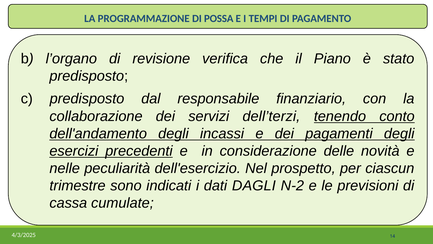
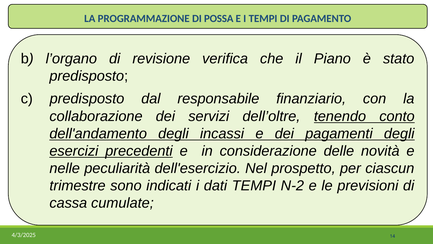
dell’terzi: dell’terzi -> dell’oltre (271, 116)
dati DAGLI: DAGLI -> TEMPI (254, 185)
